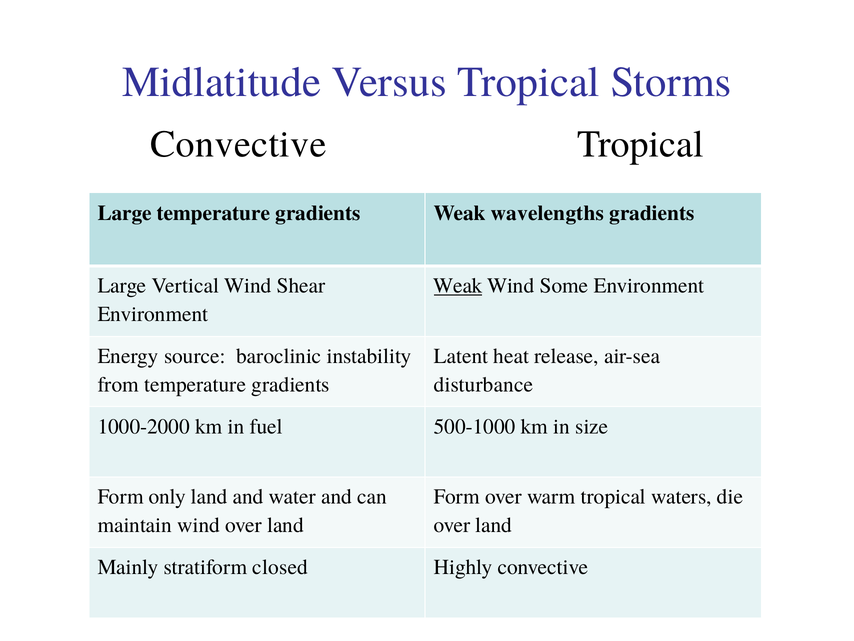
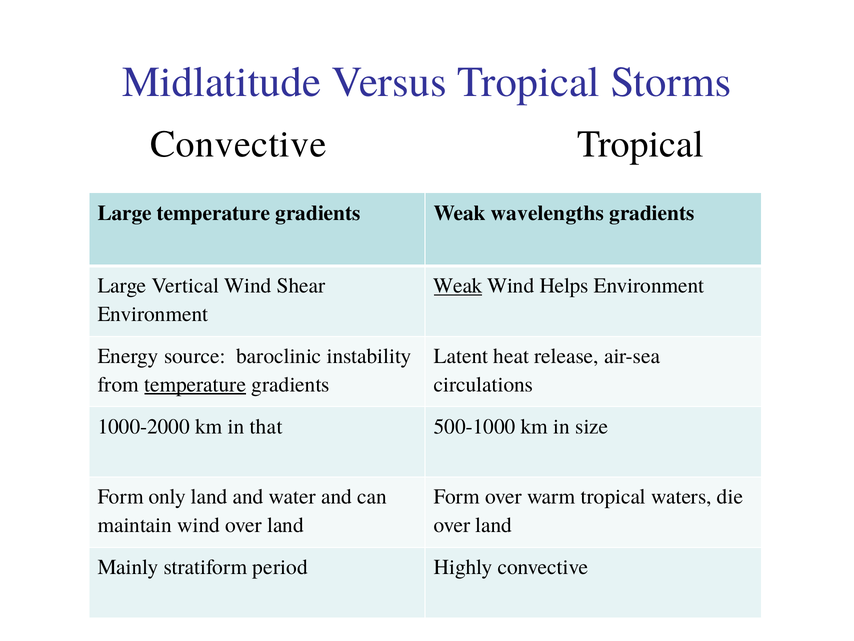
Some: Some -> Helps (564, 286)
temperature underline: none -> present (195, 384)
disturbance: disturbance -> circulations (483, 384)
fuel: fuel -> that (266, 426)
closed: closed -> period (280, 567)
